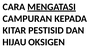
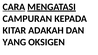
CARA underline: none -> present (14, 7)
PESTISID: PESTISID -> ADAKAH (46, 30)
HIJAU: HIJAU -> YANG (14, 42)
